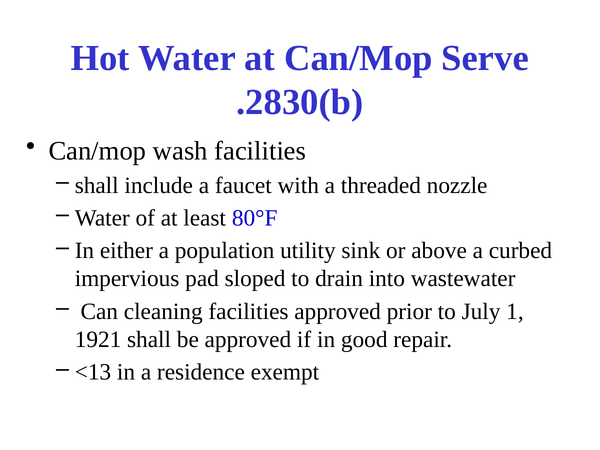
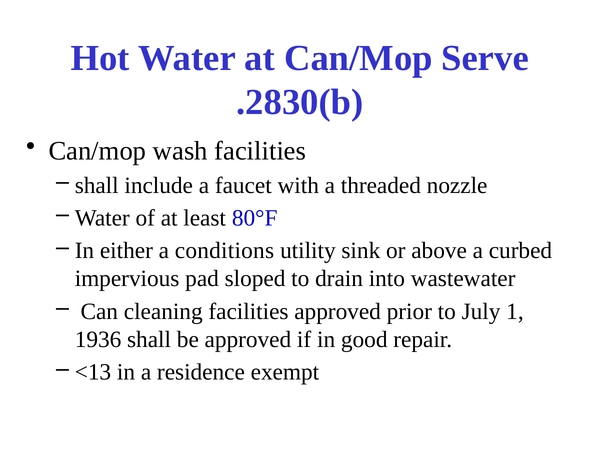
population: population -> conditions (224, 251)
1921: 1921 -> 1936 (98, 339)
